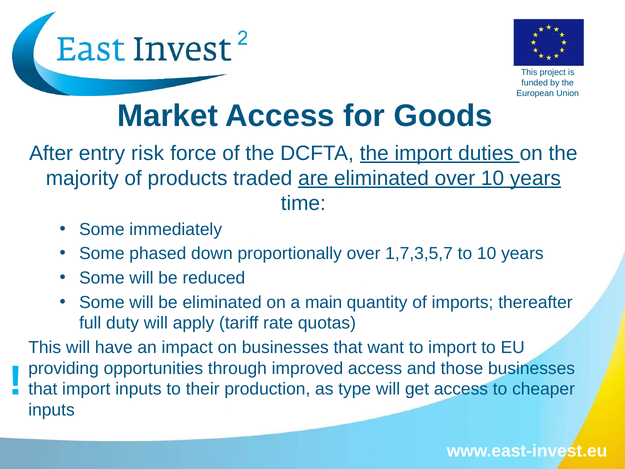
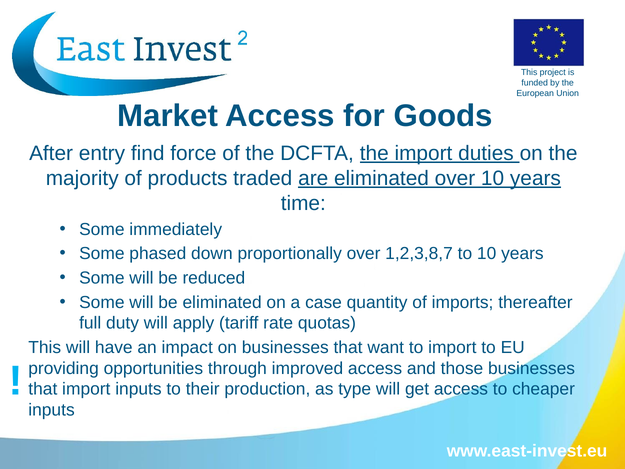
risk: risk -> find (148, 153)
1,7,3,5,7: 1,7,3,5,7 -> 1,2,3,8,7 (419, 253)
main: main -> case (324, 302)
